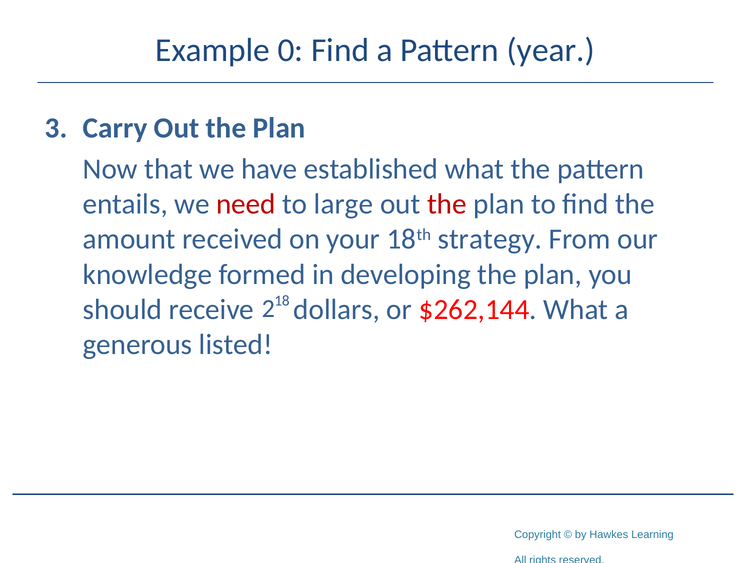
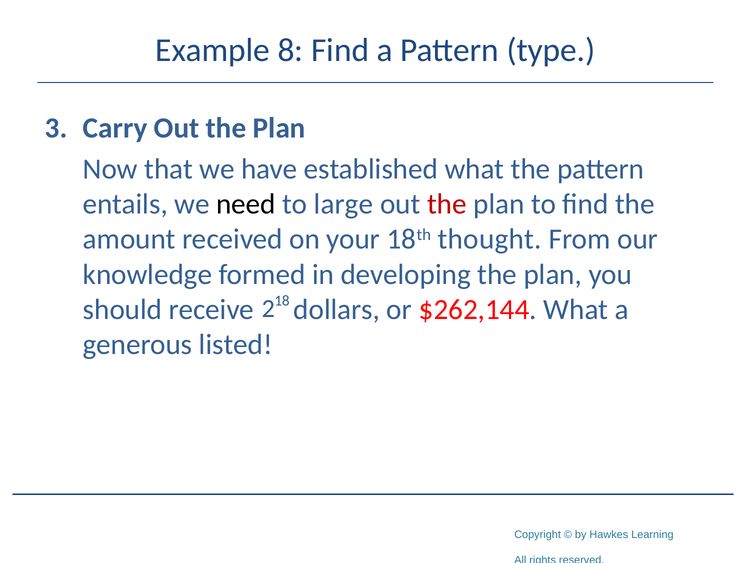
0: 0 -> 8 (291, 50)
year: year -> type (551, 50)
need colour: red -> black (246, 204)
strategy: strategy -> thought (490, 239)
